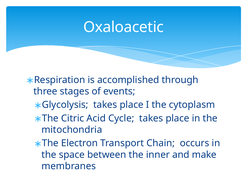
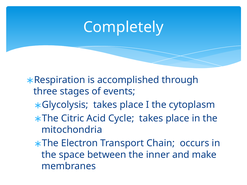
Oxaloacetic: Oxaloacetic -> Completely (123, 27)
